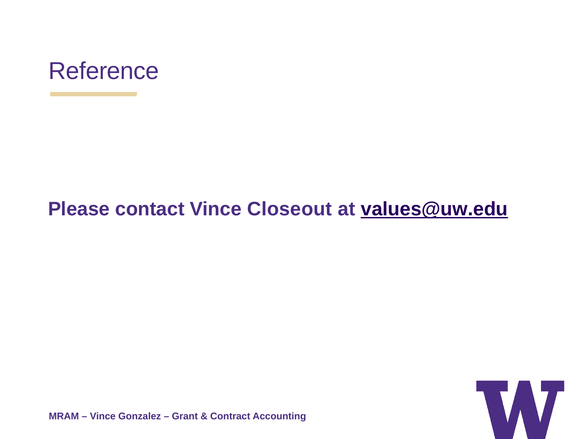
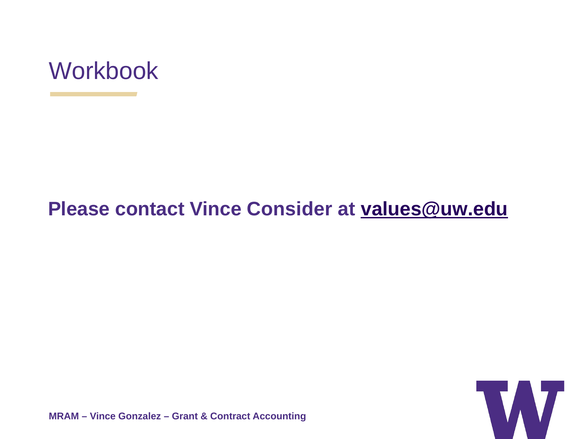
Reference: Reference -> Workbook (104, 71)
Closeout: Closeout -> Consider (290, 209)
